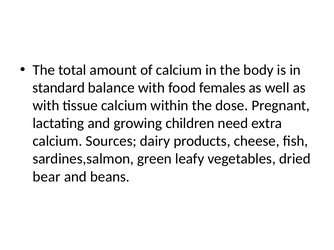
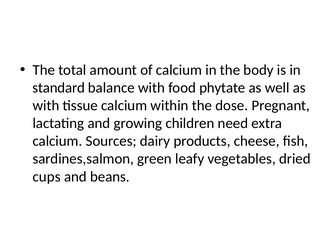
females: females -> phytate (222, 88)
bear: bear -> cups (47, 177)
